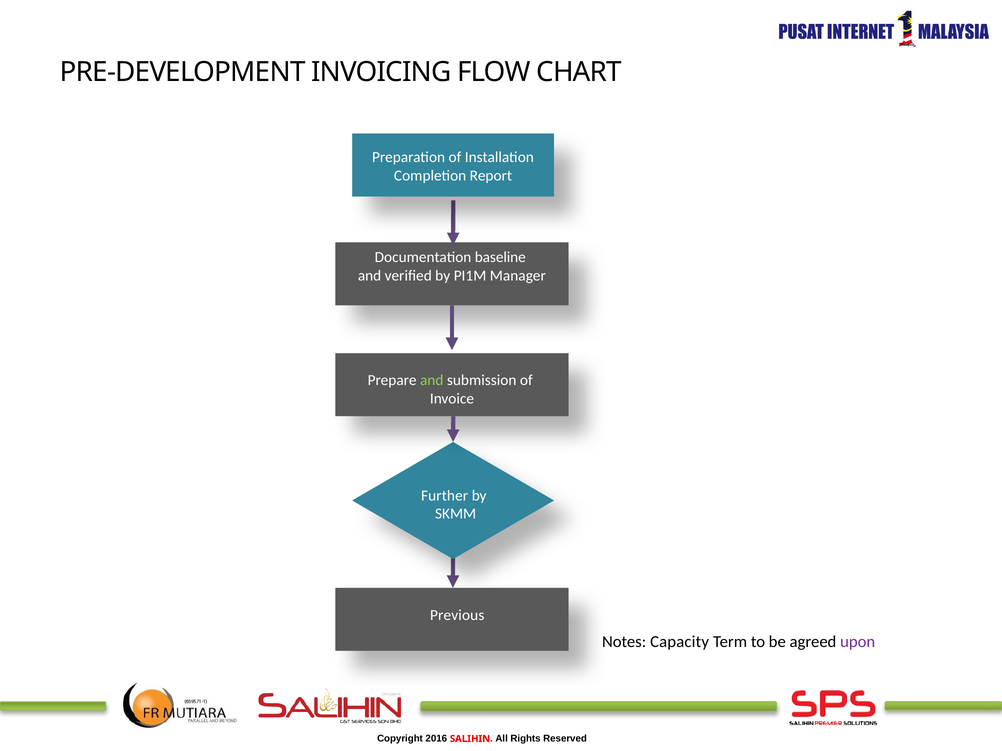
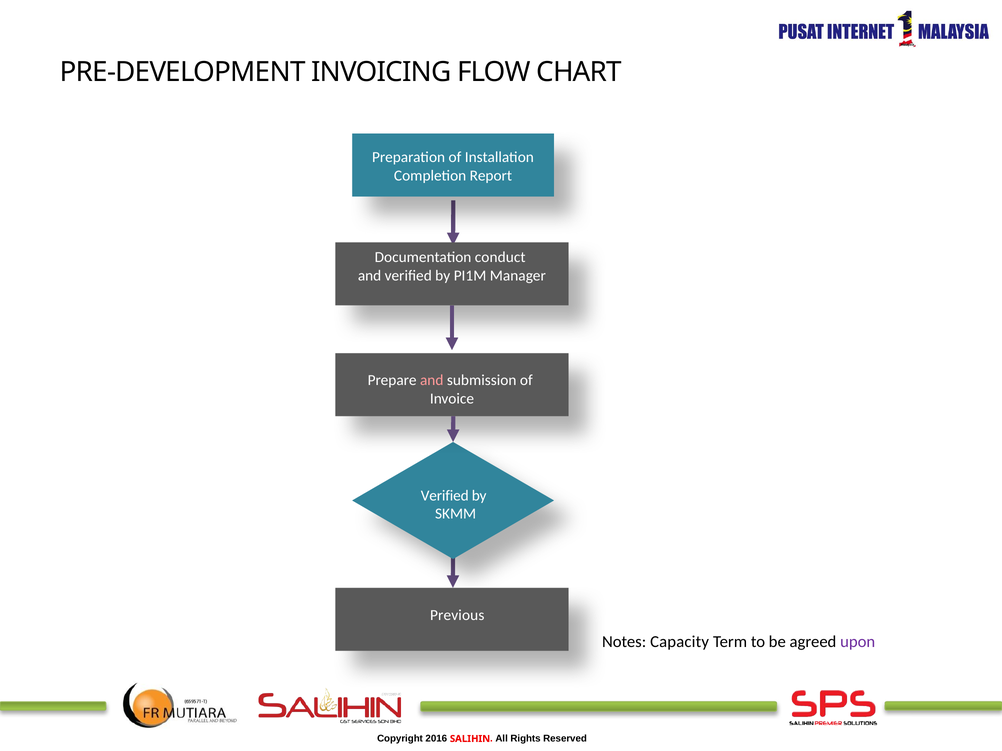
baseline: baseline -> conduct (500, 257)
and colour: light green -> pink (432, 381)
Further: Further -> Verified (445, 496)
